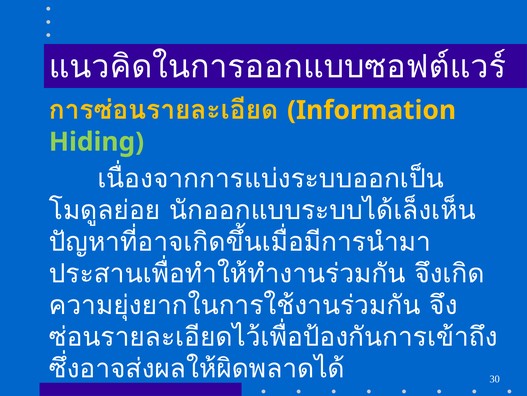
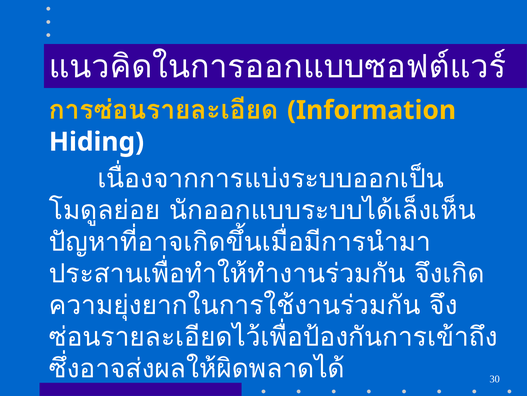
Hiding colour: light green -> white (96, 142)
